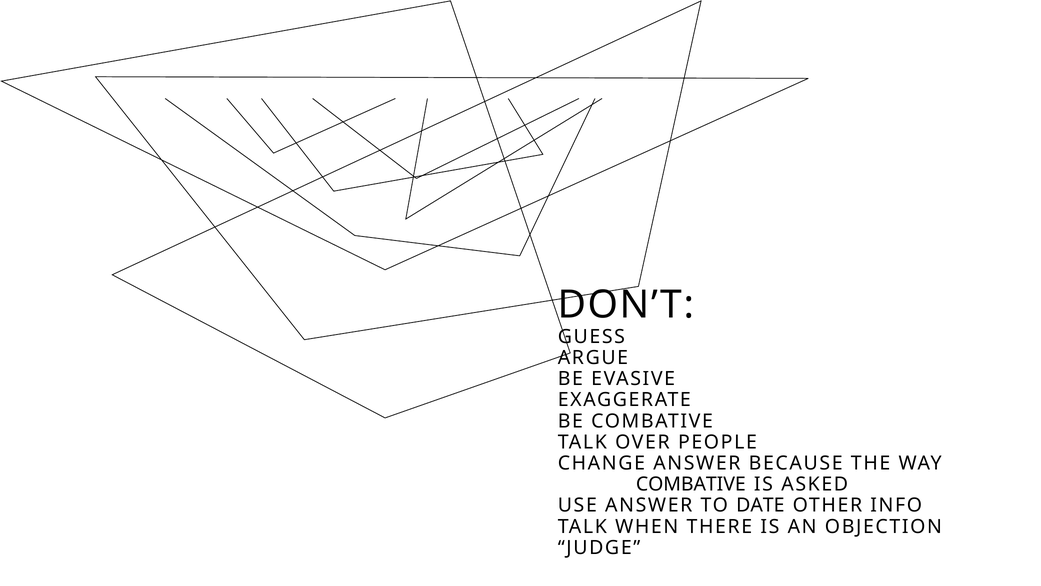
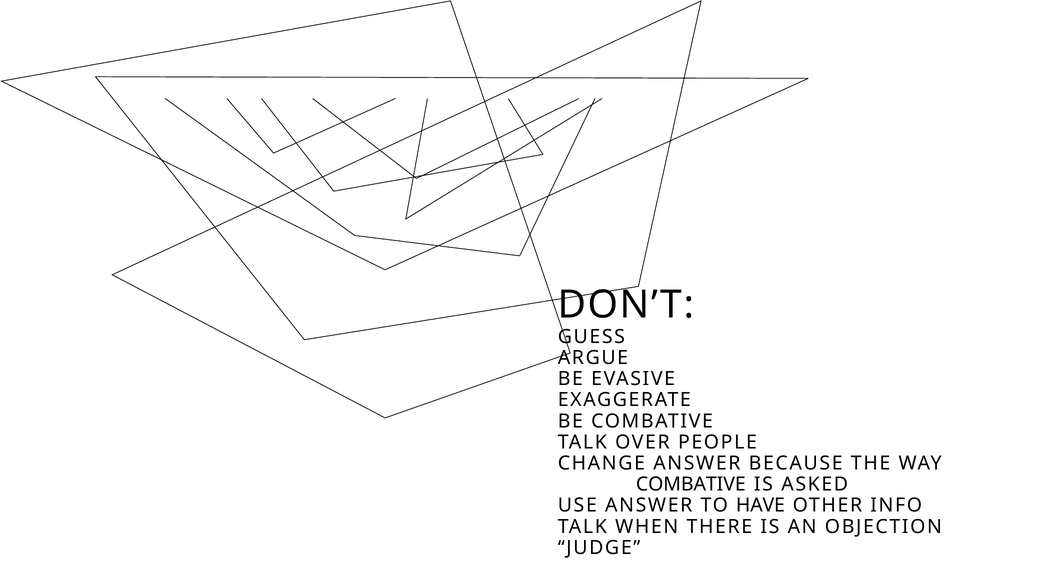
DATE: DATE -> HAVE (760, 505)
